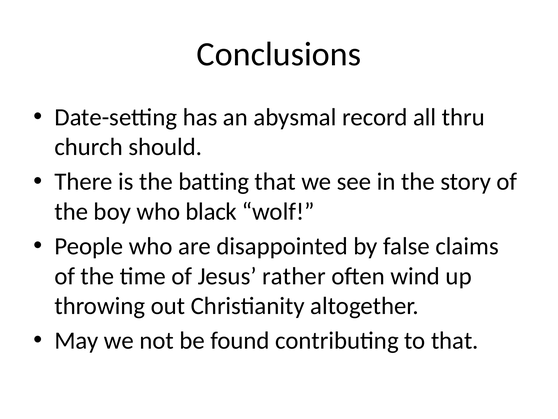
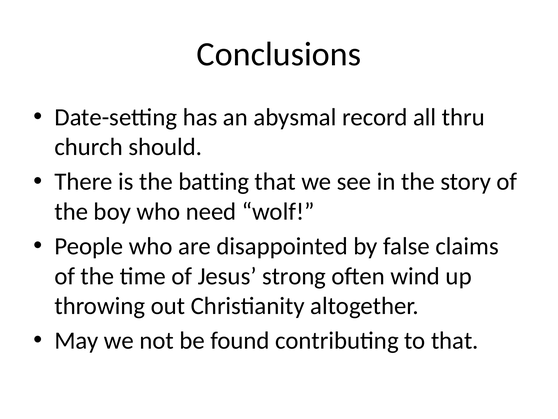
black: black -> need (211, 211)
rather: rather -> strong (294, 276)
